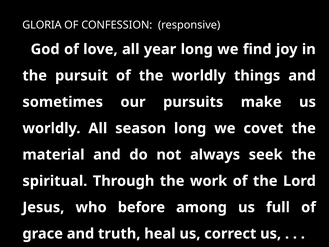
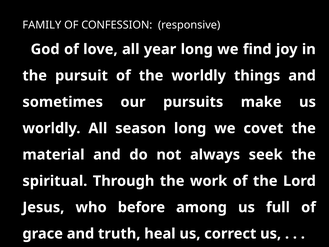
GLORIA: GLORIA -> FAMILY (42, 25)
